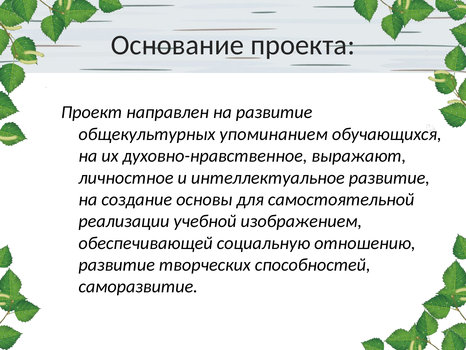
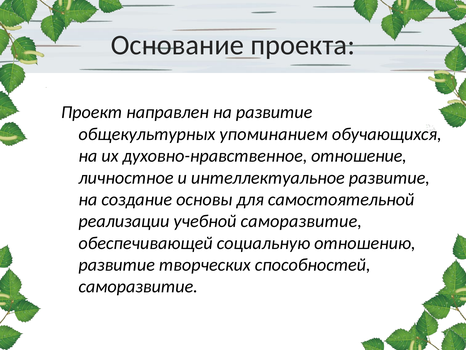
выражают: выражают -> отношение (359, 156)
учебной изображением: изображением -> саморазвитие (301, 221)
